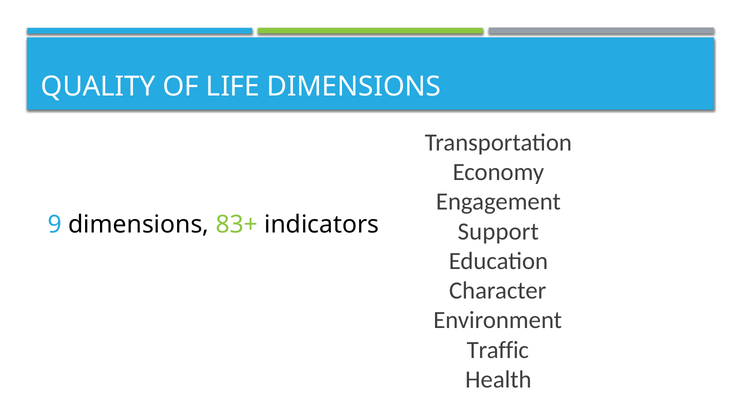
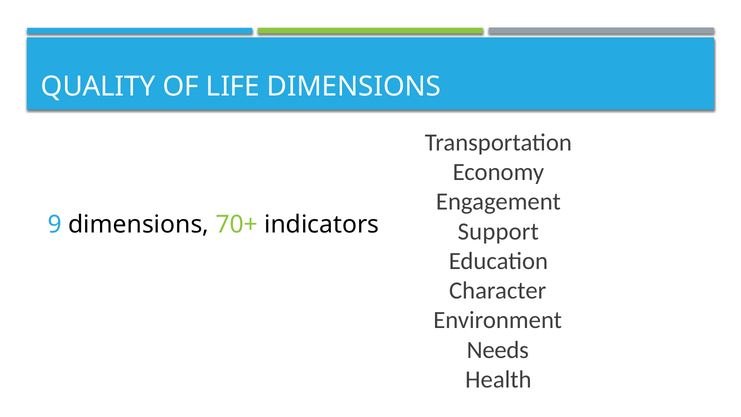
83+: 83+ -> 70+ (237, 225)
Traffic: Traffic -> Needs (498, 350)
